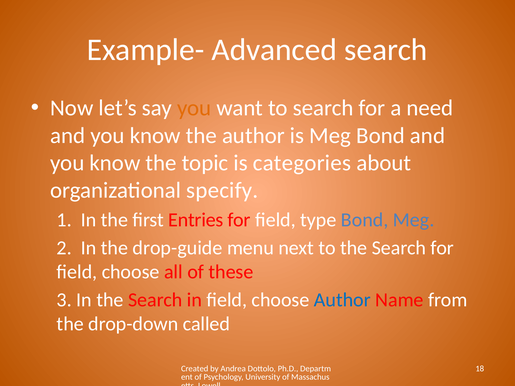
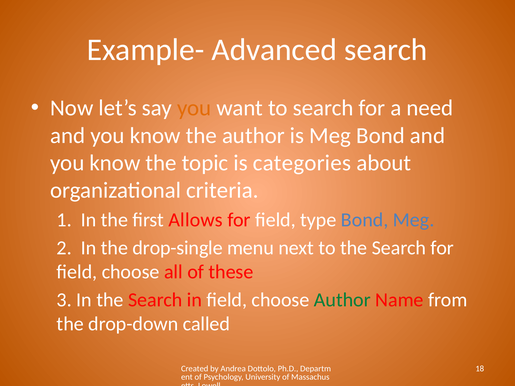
specify: specify -> criteria (222, 191)
Entries: Entries -> Allows (196, 220)
drop-guide: drop-guide -> drop-single (178, 248)
Author colour: blue -> green (342, 300)
